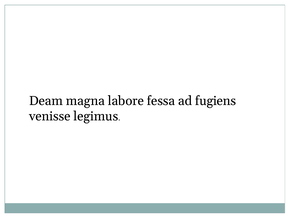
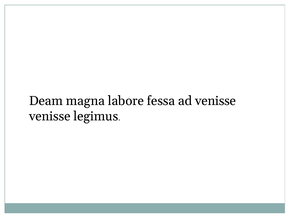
ad fugiens: fugiens -> venisse (216, 101)
